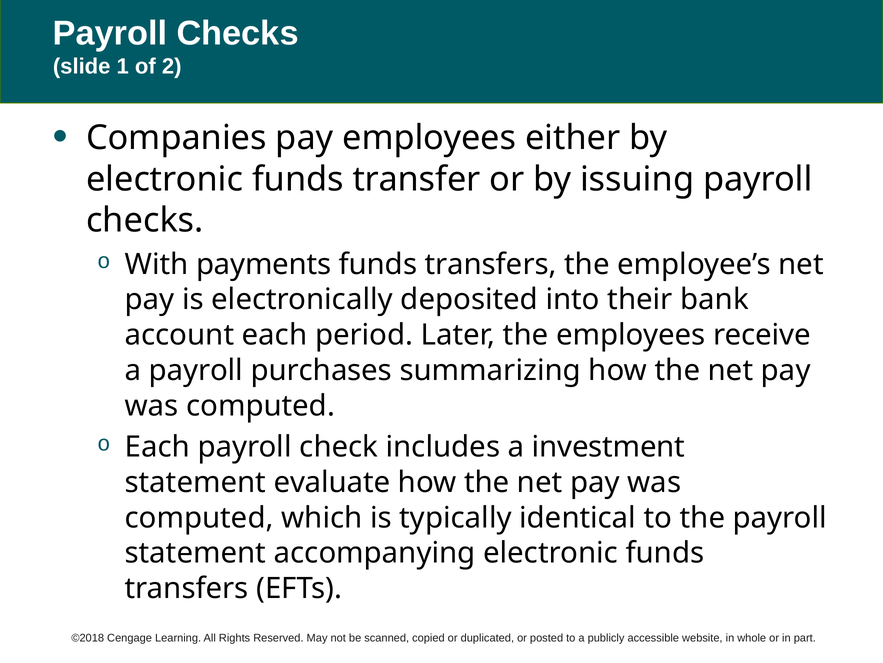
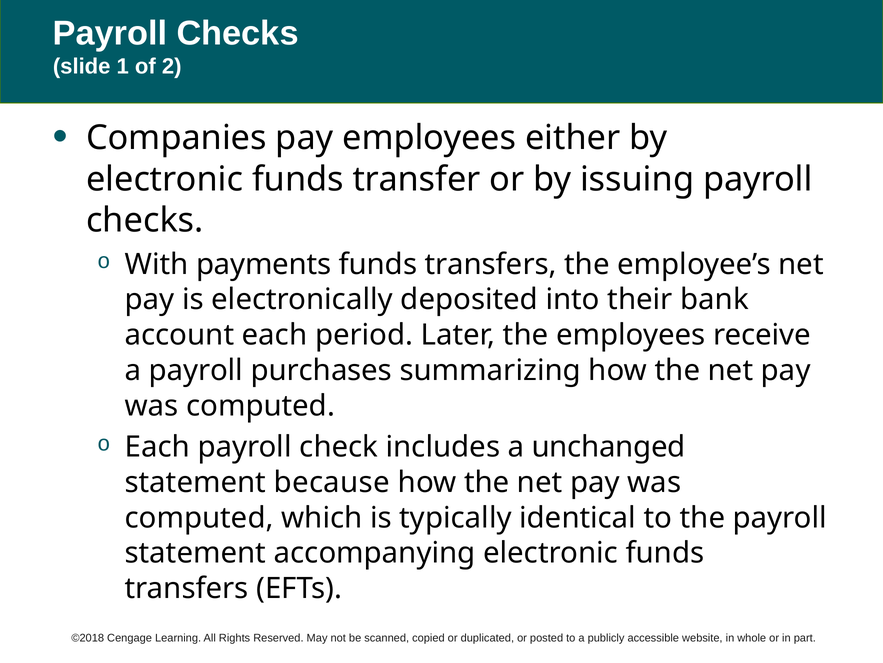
investment: investment -> unchanged (609, 447)
evaluate: evaluate -> because (332, 482)
